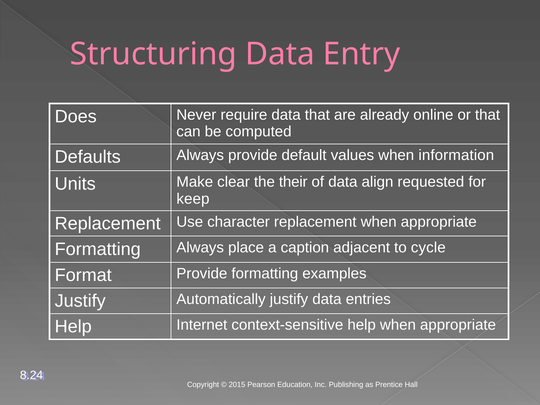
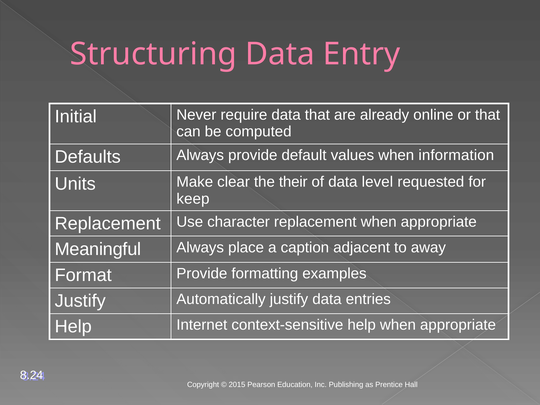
Does: Does -> Initial (76, 117)
align: align -> level (377, 182)
Formatting: Formatting -> Meaningful (98, 249)
cycle: cycle -> away (428, 247)
